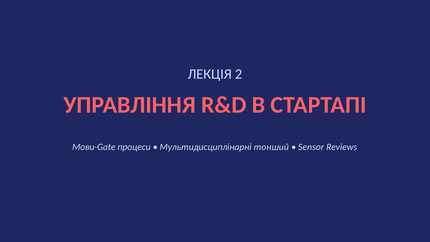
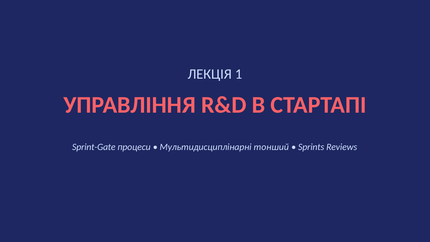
2: 2 -> 1 (239, 74)
Мови-Gate: Мови-Gate -> Sprint-Gate (94, 147)
Sensor: Sensor -> Sprints (311, 147)
